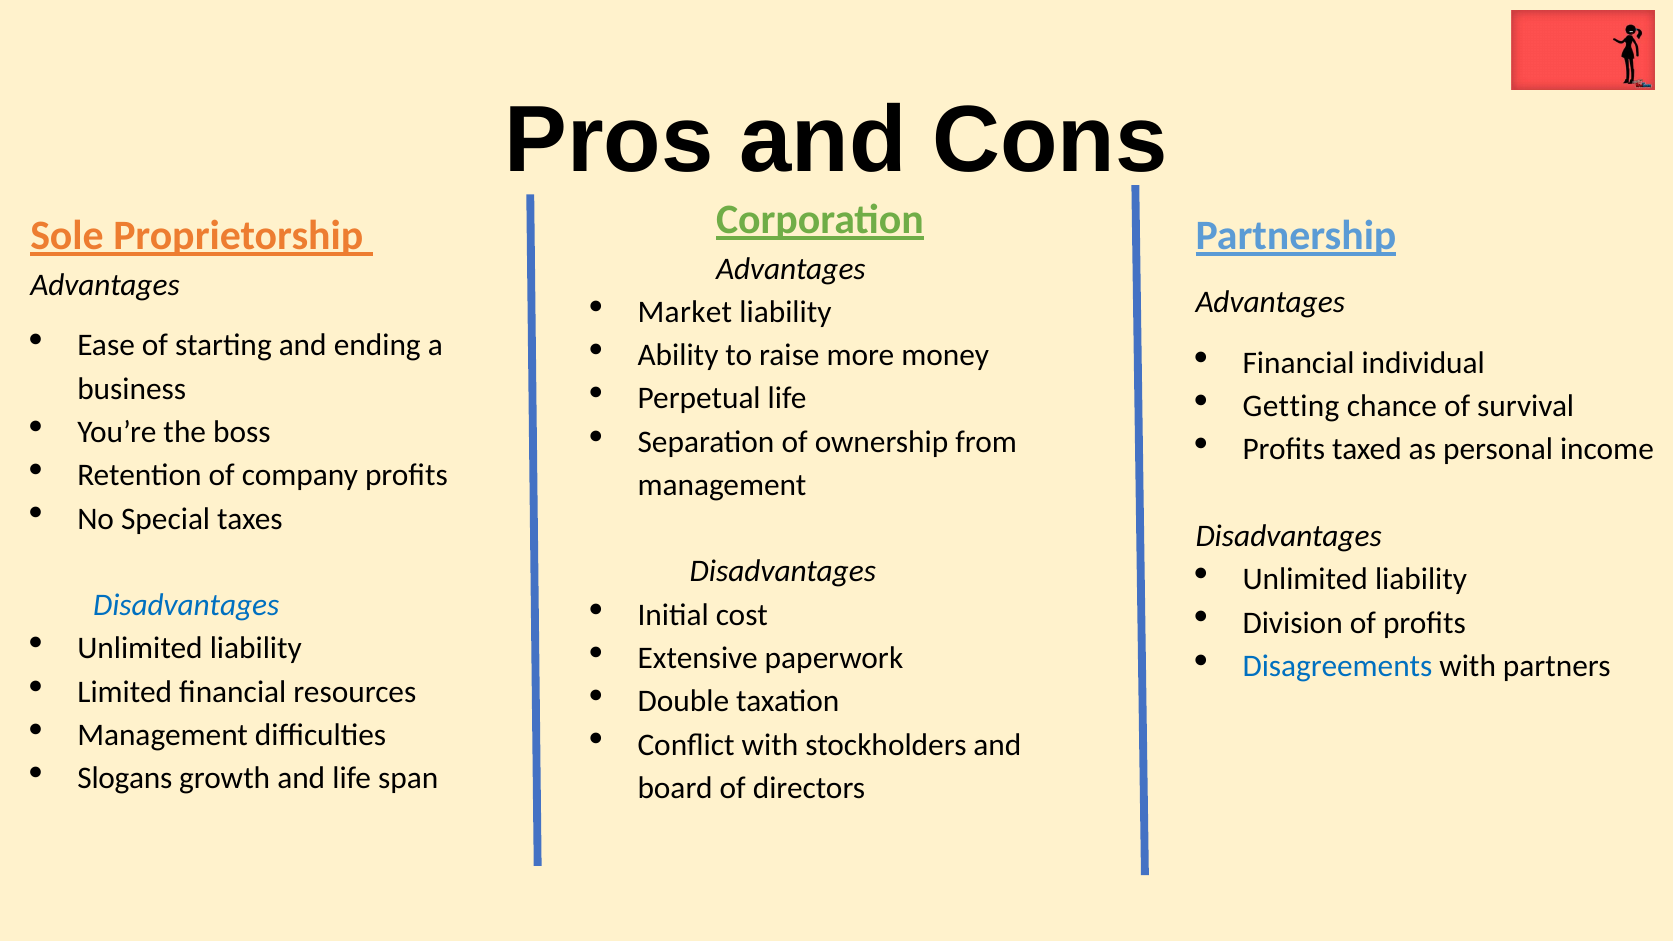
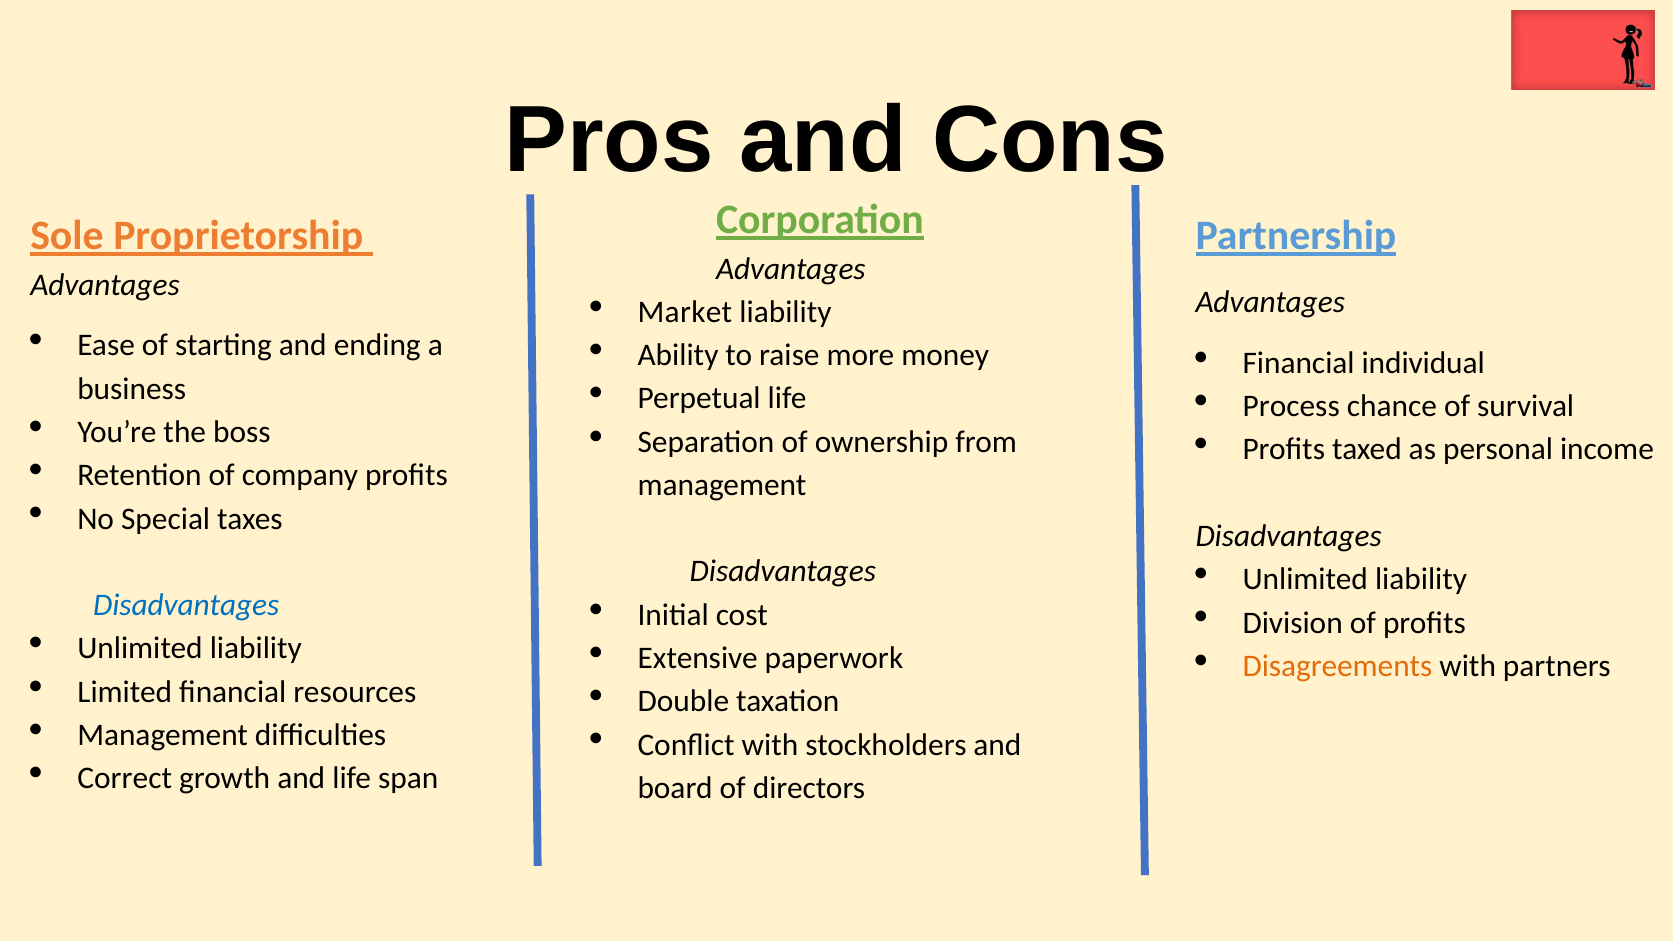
Getting: Getting -> Process (1291, 406)
Disagreements colour: blue -> orange (1337, 666)
Slogans: Slogans -> Correct (125, 778)
